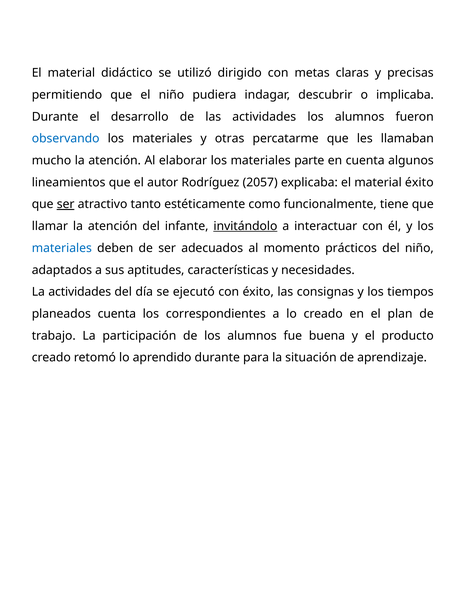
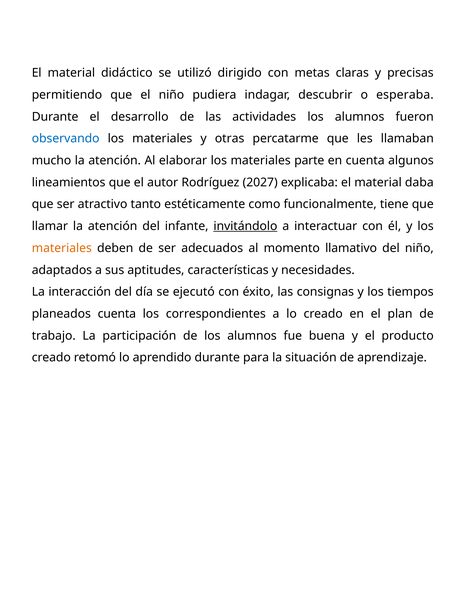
implicaba: implicaba -> esperaba (405, 95)
2057: 2057 -> 2027 (260, 182)
material éxito: éxito -> daba (419, 182)
ser underline: present -> none (66, 204)
materiales colour: blue -> orange (62, 248)
prácticos: prácticos -> llamativo (351, 248)
La actividades: actividades -> interacción (80, 292)
